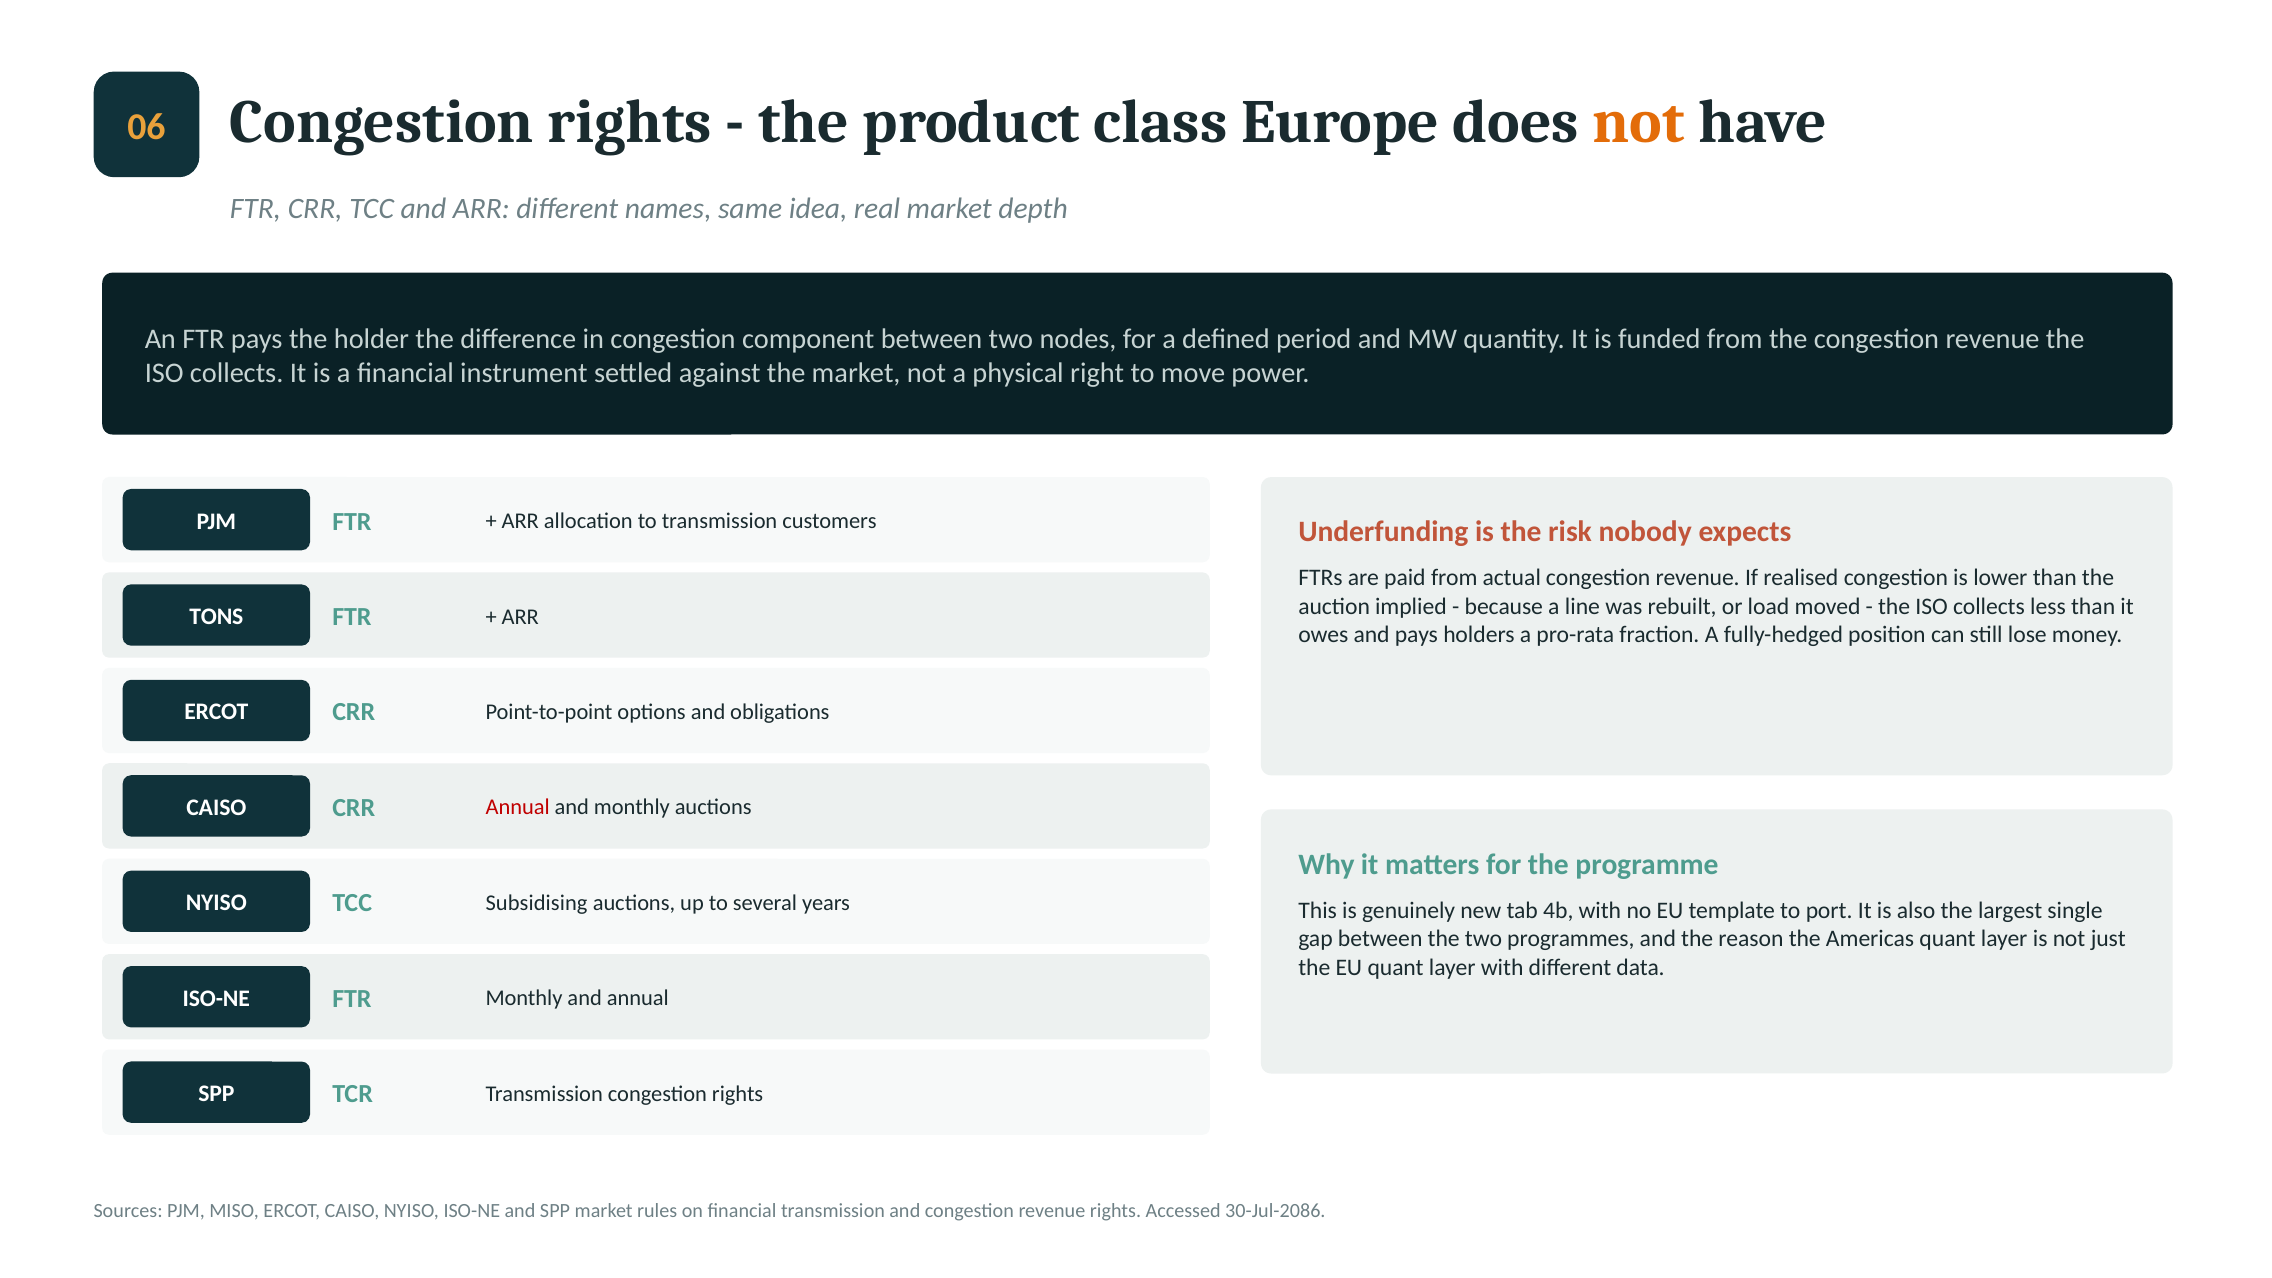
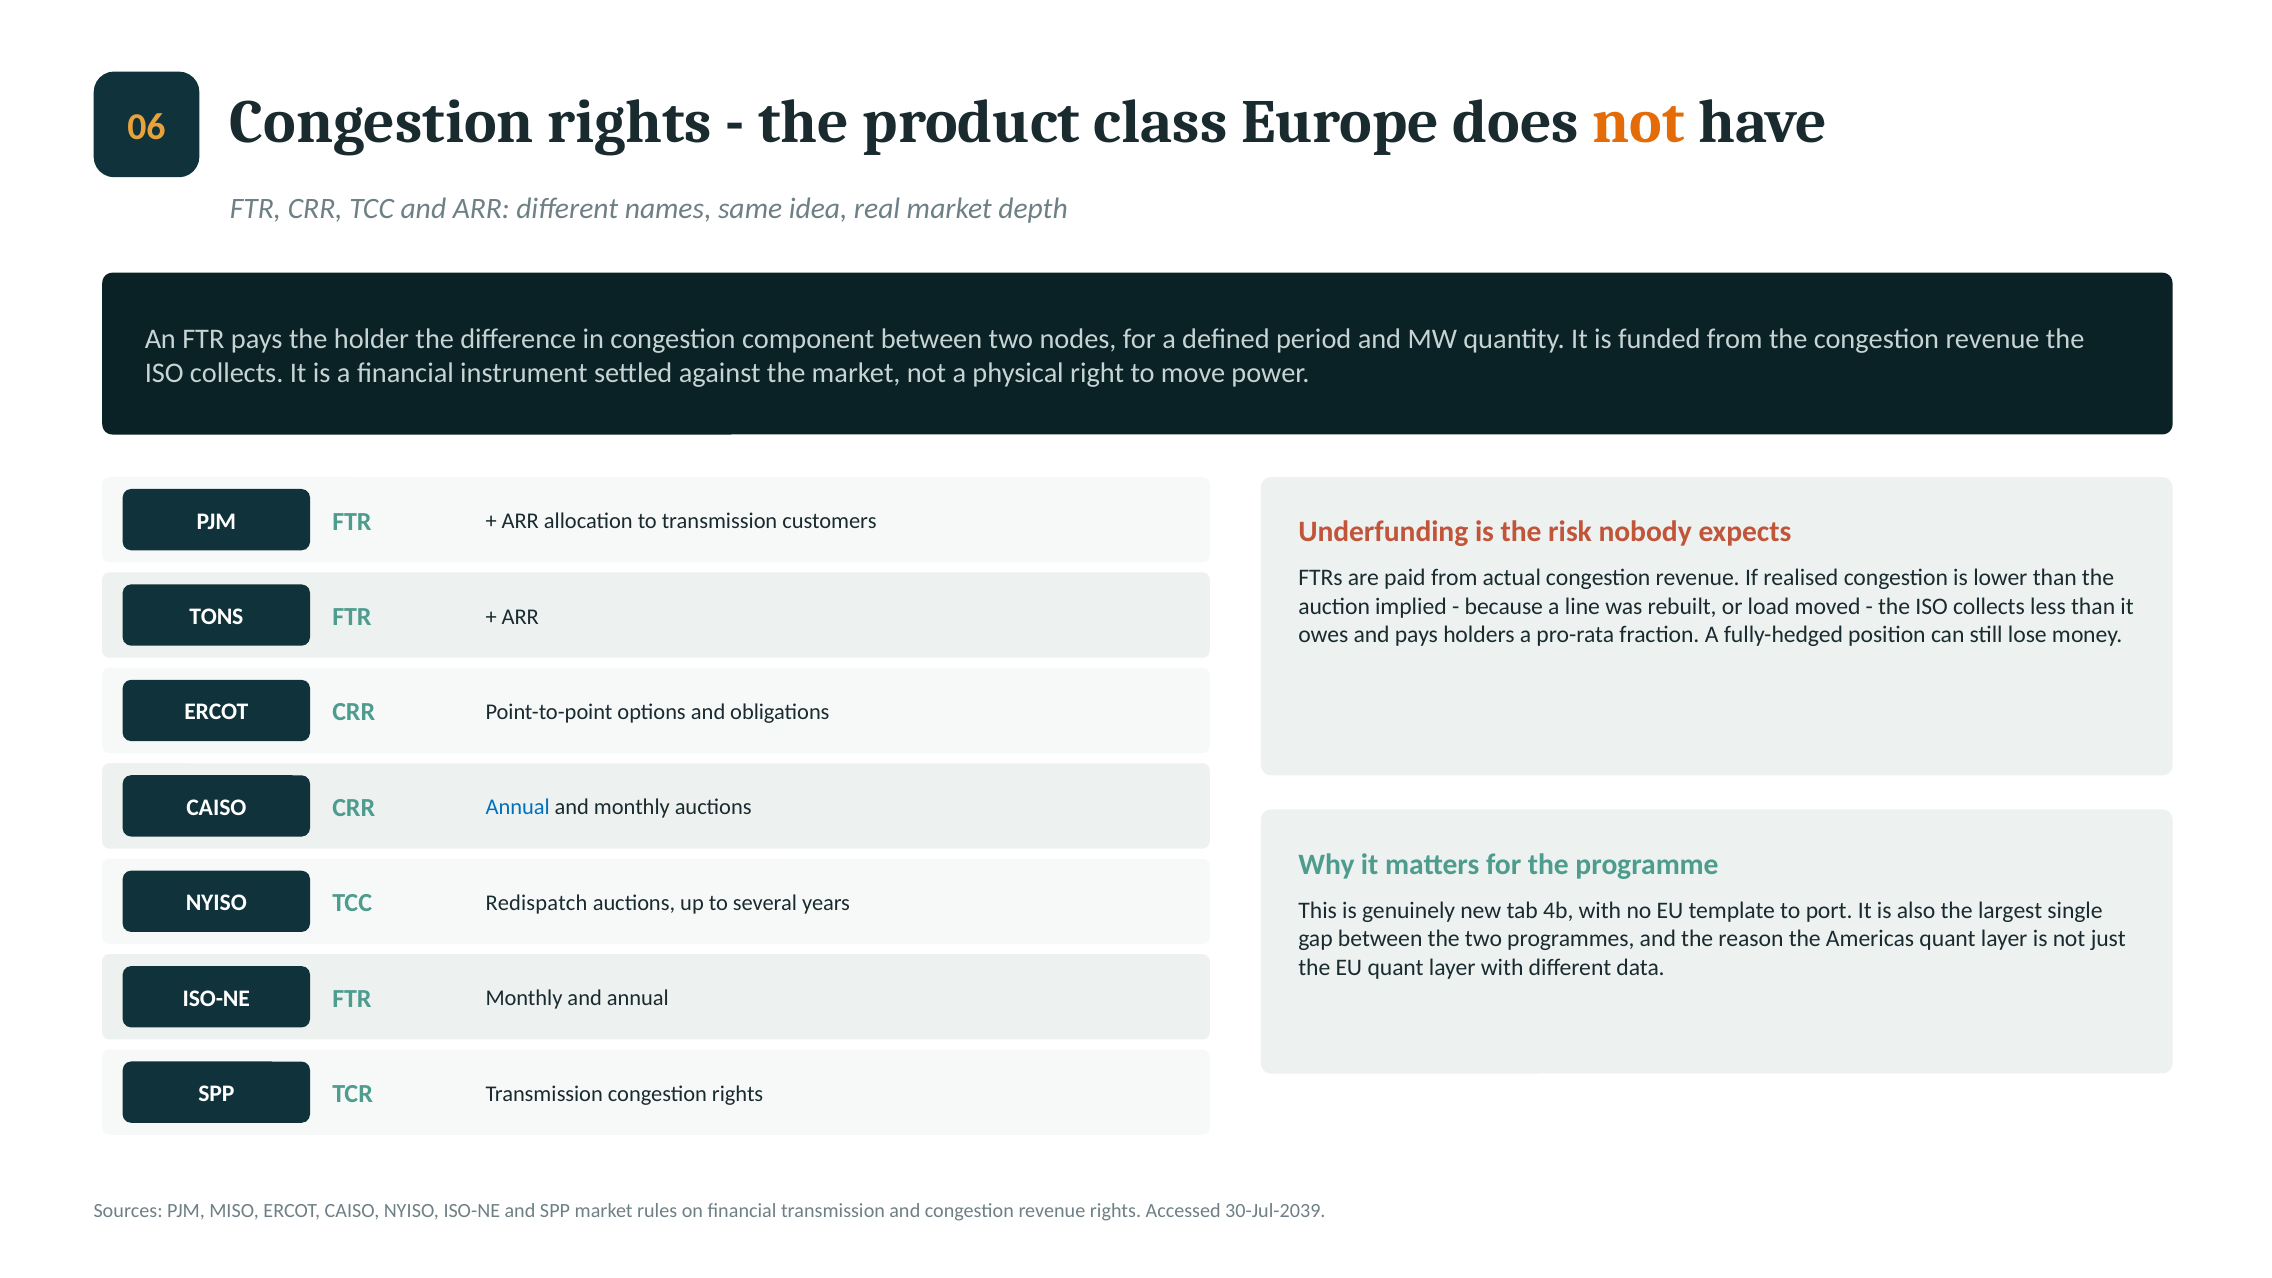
Annual colour: red -> blue (518, 807)
Subsidising: Subsidising -> Redispatch (536, 903)
30-Jul-2086: 30-Jul-2086 -> 30-Jul-2039 (1275, 1210)
